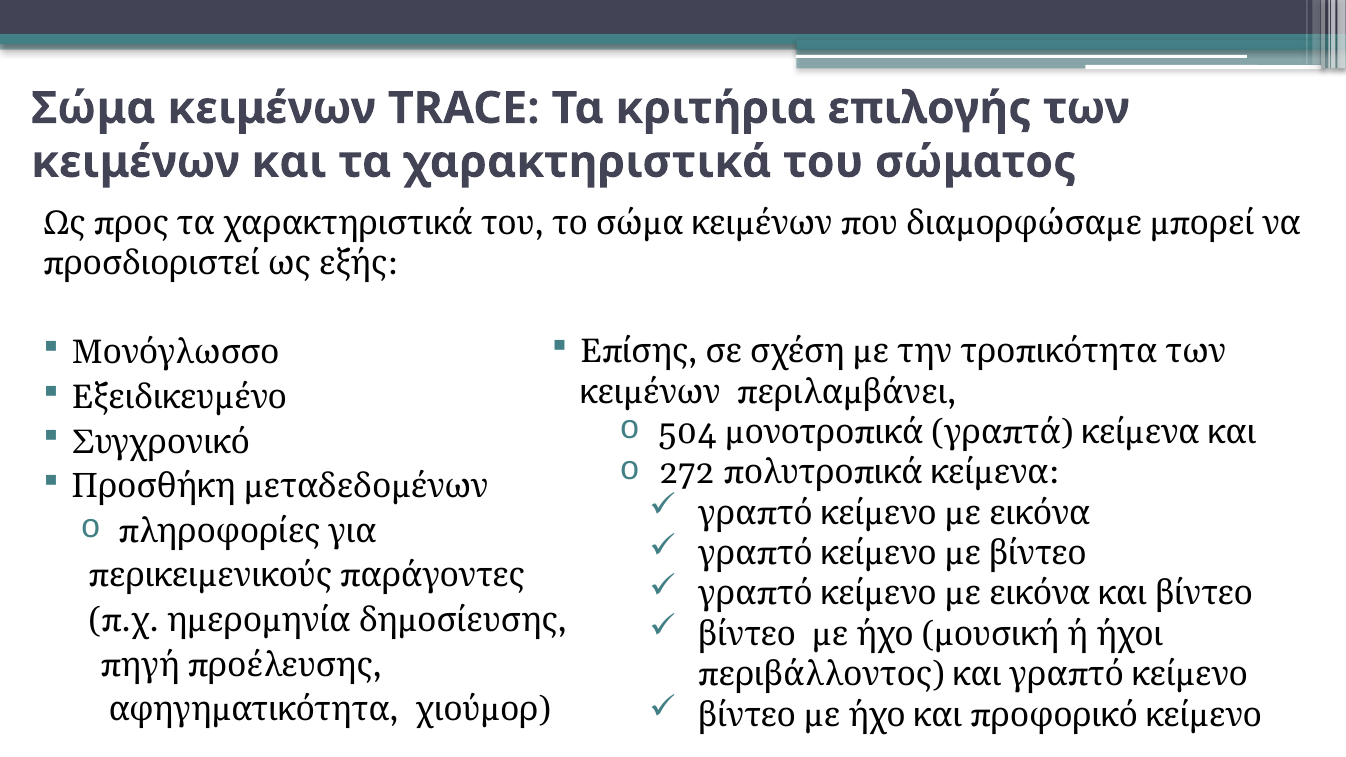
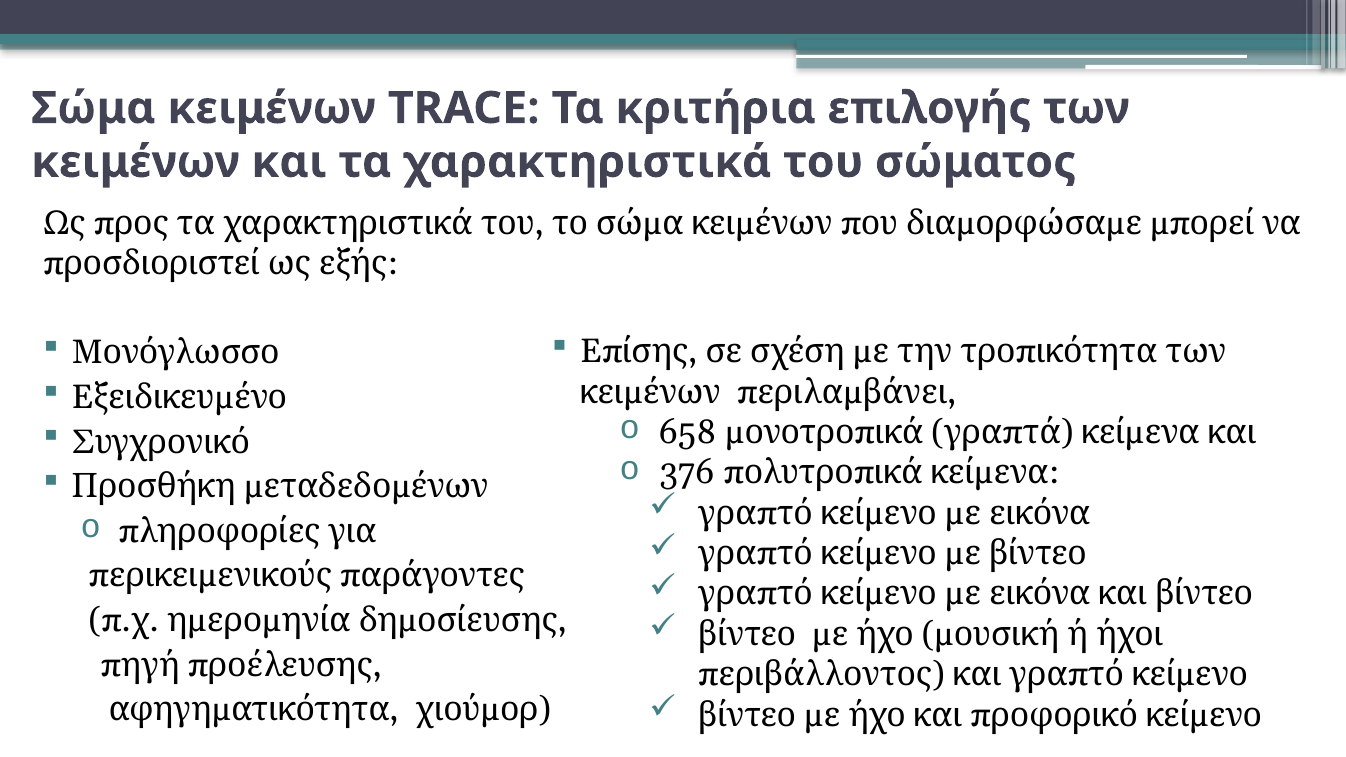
504: 504 -> 658 (688, 432)
272: 272 -> 376 (687, 473)
